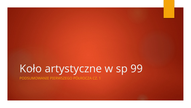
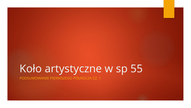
99: 99 -> 55 (137, 68)
